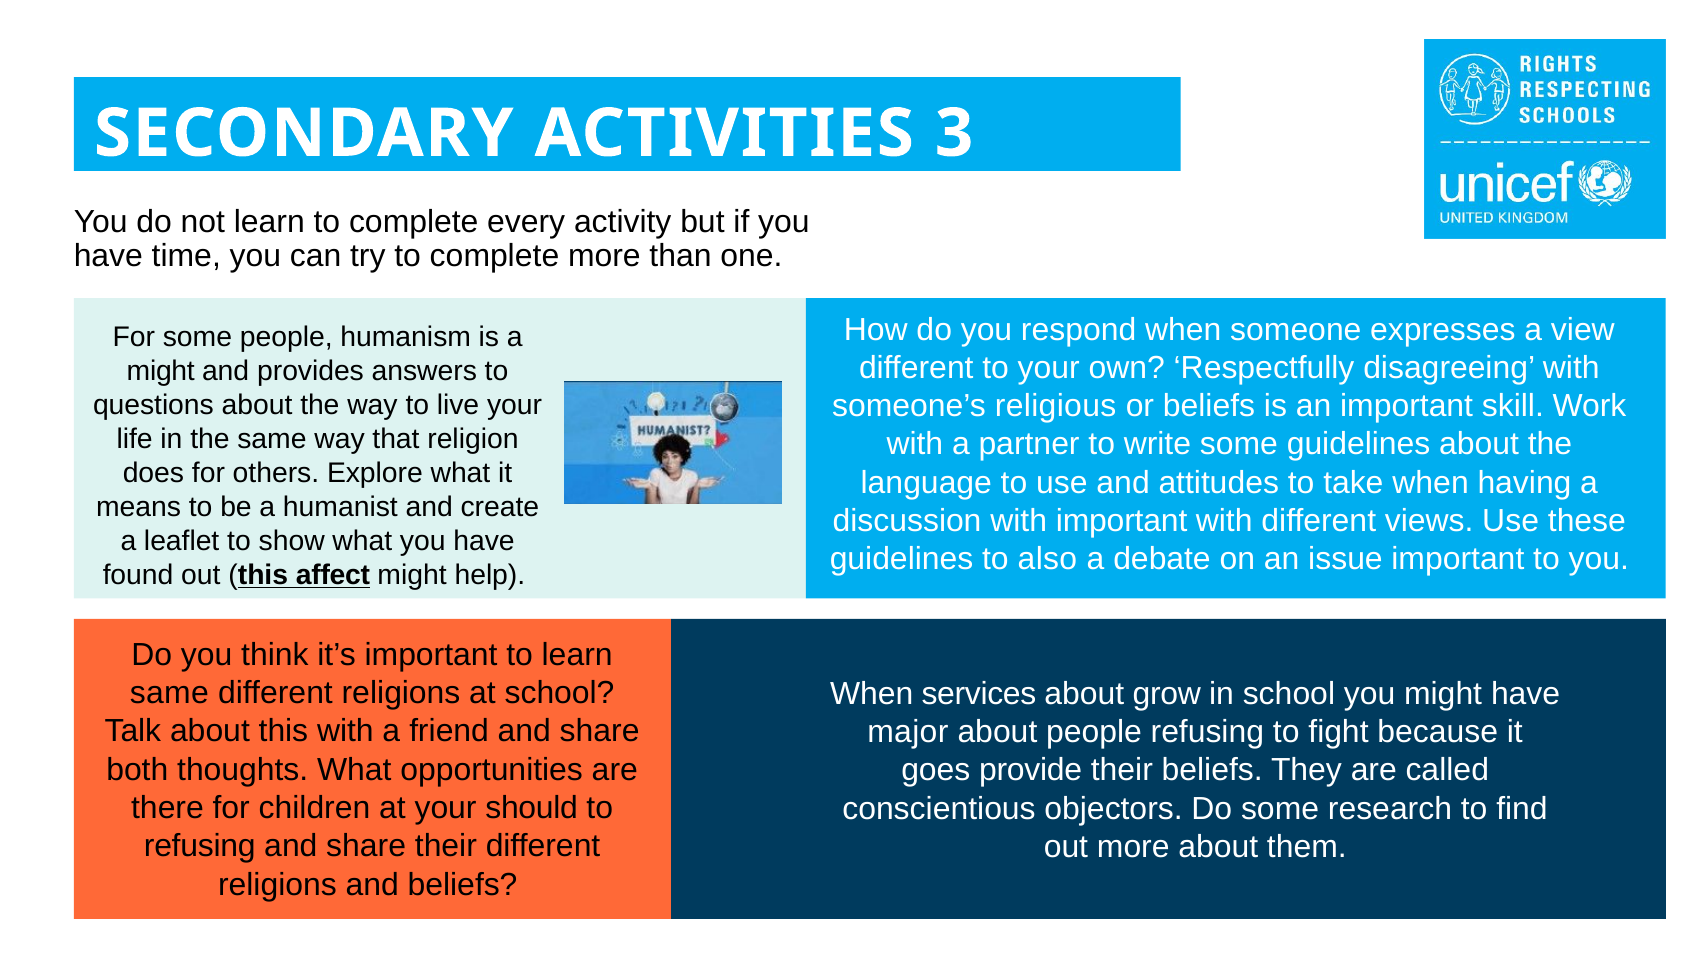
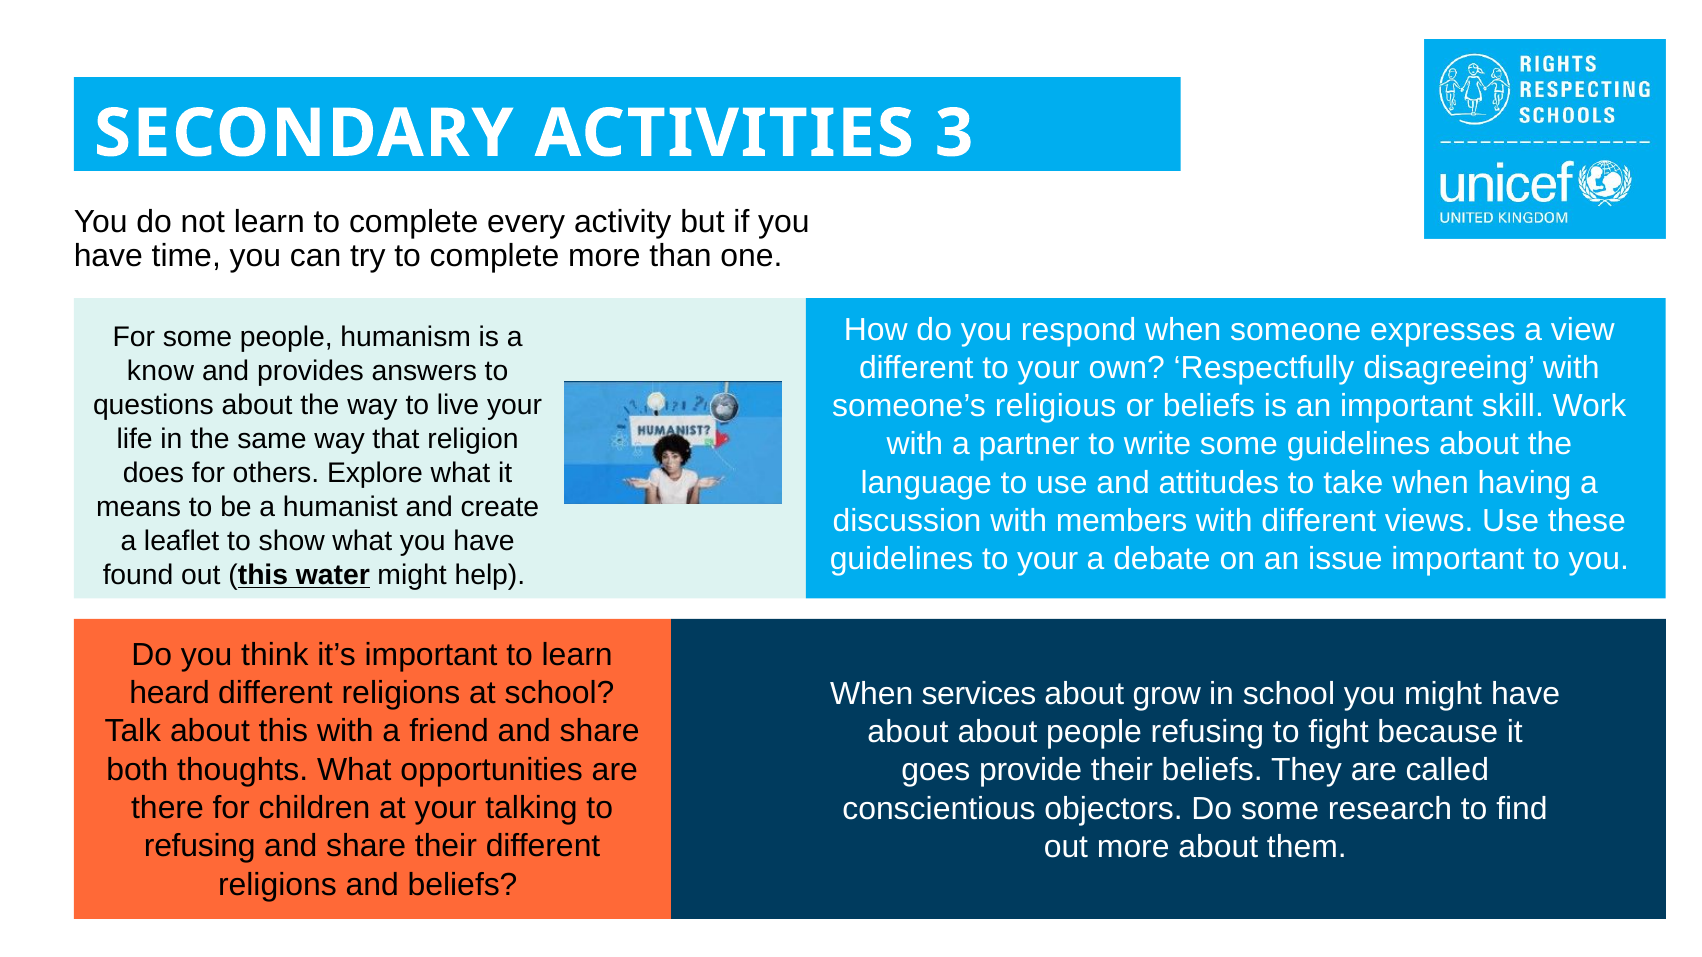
might: might -> know (160, 371)
with important: important -> members (1122, 521)
guidelines to also: also -> your (1048, 559)
affect: affect -> water (333, 575)
same: same -> heard (170, 693)
major: major -> about (908, 732)
should: should -> talking (531, 808)
